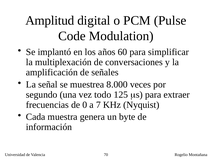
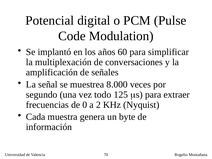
Amplitud: Amplitud -> Potencial (50, 21)
7: 7 -> 2 (98, 105)
